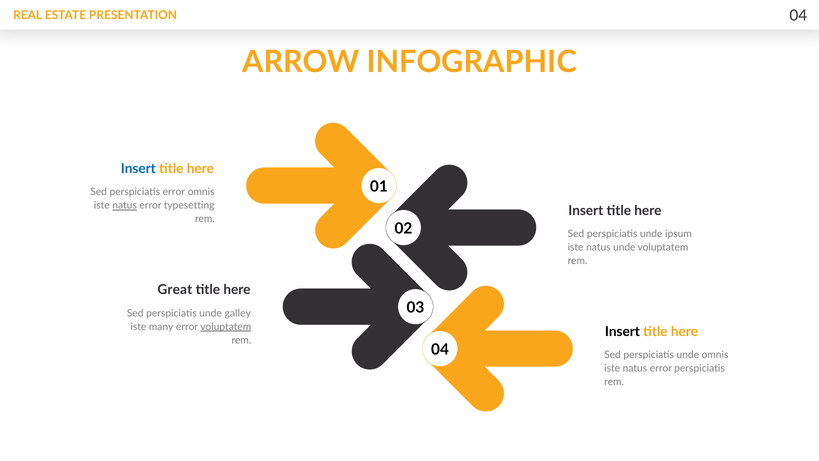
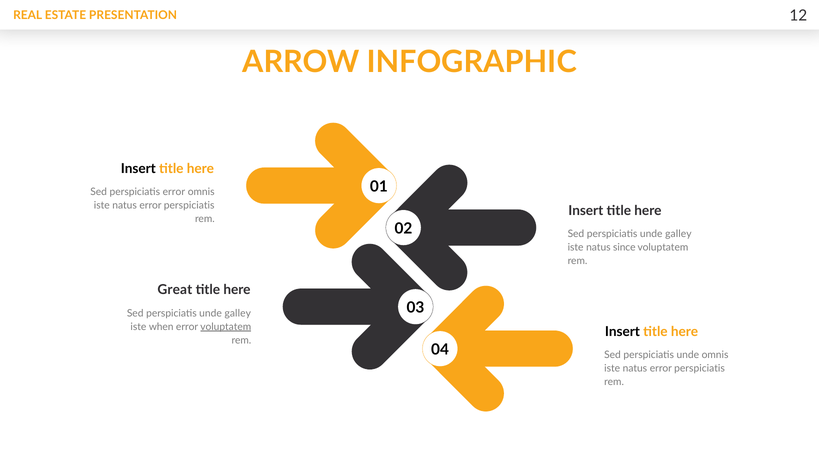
PRESENTATION 04: 04 -> 12 (798, 16)
Insert colour: blue -> black (138, 169)
natus underline: present -> none (125, 205)
typesetting: typesetting -> perspiciatis (189, 205)
ipsum: ipsum -> galley (678, 234)
natus unde: unde -> since (624, 247)
many: many -> when (161, 326)
